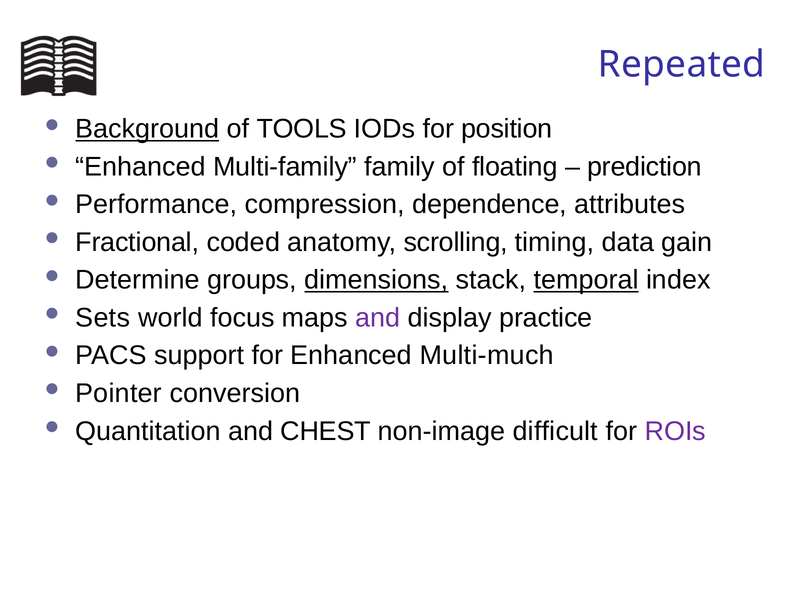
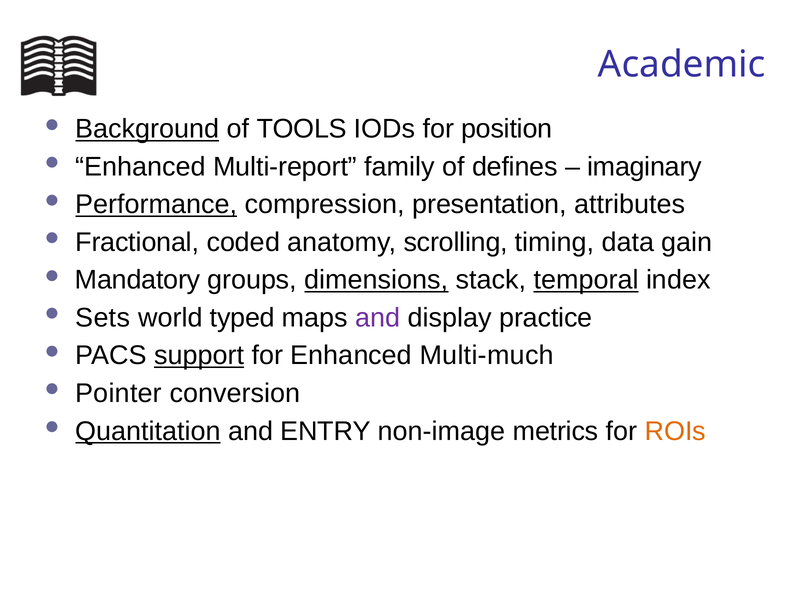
Repeated: Repeated -> Academic (682, 65)
Multi-family: Multi-family -> Multi-report (285, 167)
floating: floating -> defines (515, 167)
prediction: prediction -> imaginary (644, 167)
Performance underline: none -> present (156, 204)
dependence: dependence -> presentation (490, 204)
Determine: Determine -> Mandatory (138, 280)
focus: focus -> typed (242, 318)
support underline: none -> present (199, 355)
Quantitation underline: none -> present (148, 431)
CHEST: CHEST -> ENTRY (326, 431)
difficult: difficult -> metrics (556, 431)
ROIs colour: purple -> orange (675, 431)
